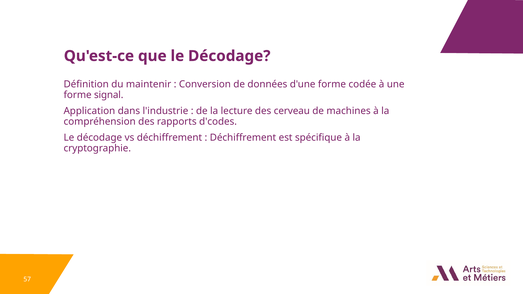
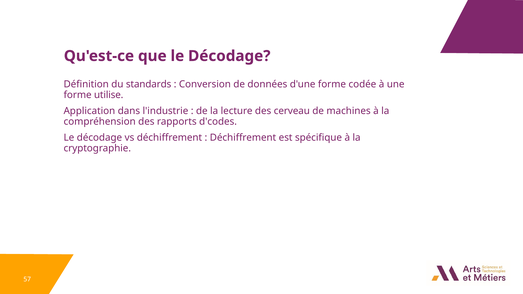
maintenir: maintenir -> standards (149, 84)
signal: signal -> utilise (109, 95)
